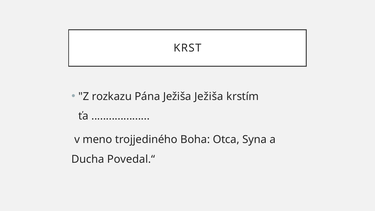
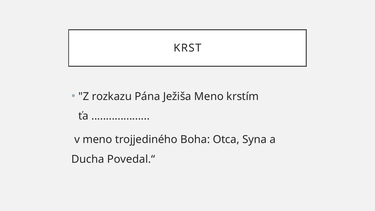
Ježiša Ježiša: Ježiša -> Meno (209, 96)
